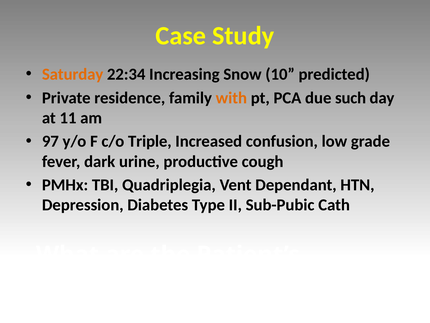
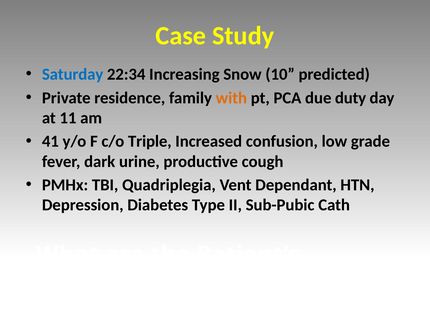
Saturday colour: orange -> blue (73, 74)
such: such -> duty (351, 98)
97: 97 -> 41 (50, 141)
